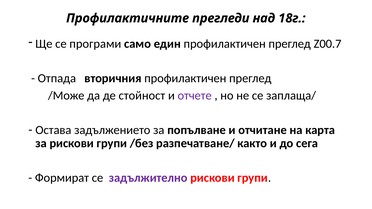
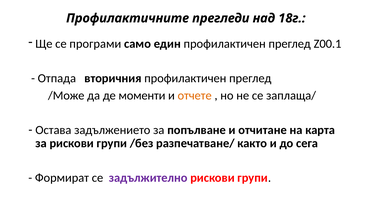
Z00.7: Z00.7 -> Z00.1 (328, 44)
стойност: стойност -> моменти (142, 96)
отчете colour: purple -> orange (195, 96)
